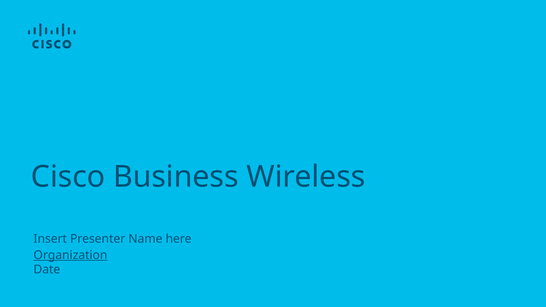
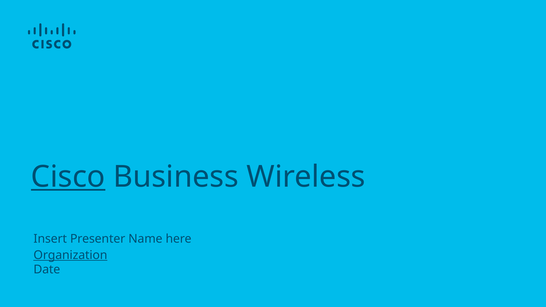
Cisco underline: none -> present (68, 177)
